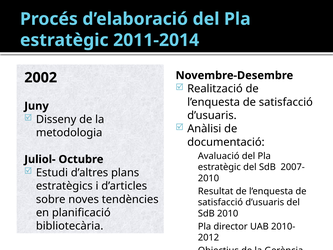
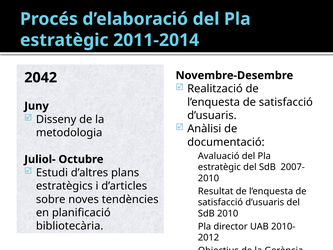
2002: 2002 -> 2042 (41, 78)
